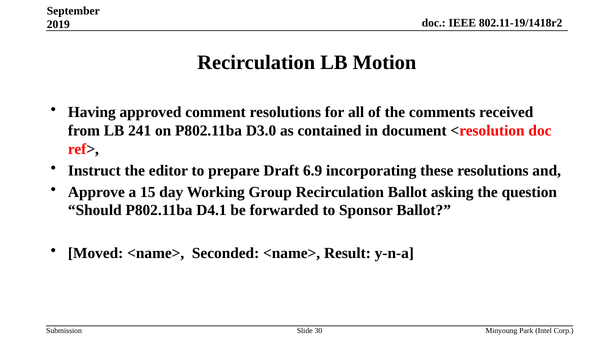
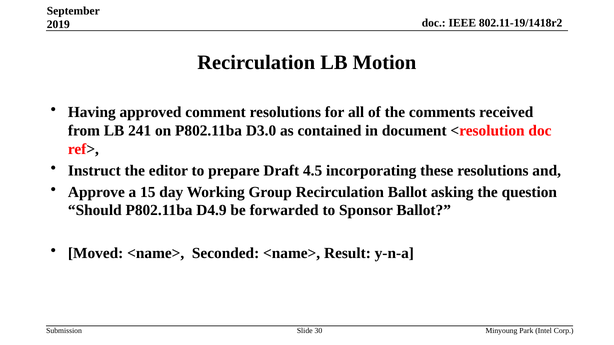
6.9: 6.9 -> 4.5 (313, 171)
D4.1: D4.1 -> D4.9 (211, 211)
